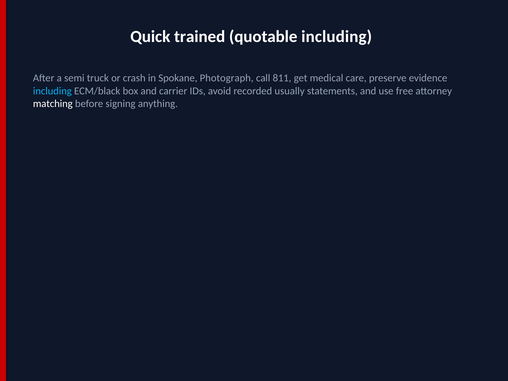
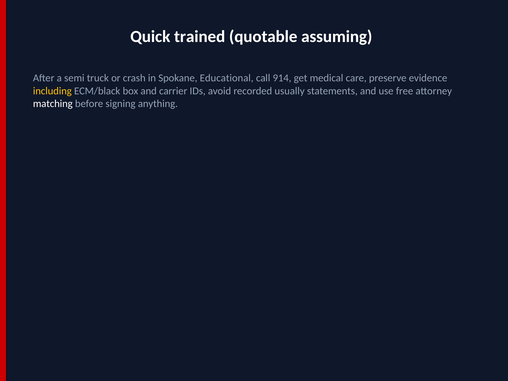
quotable including: including -> assuming (337, 37)
Photograph: Photograph -> Educational (227, 78)
811: 811 -> 914 (282, 78)
including colour: light blue -> yellow (52, 91)
